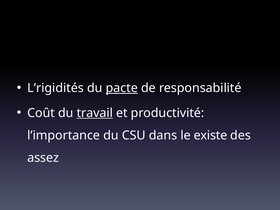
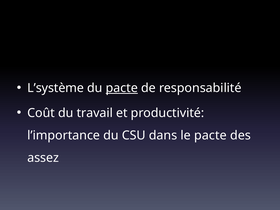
L’rigidités: L’rigidités -> L’système (56, 88)
travail underline: present -> none (95, 113)
le existe: existe -> pacte (210, 135)
